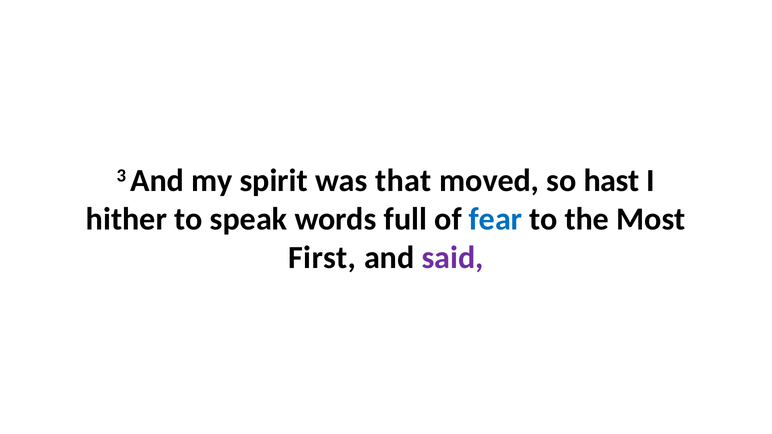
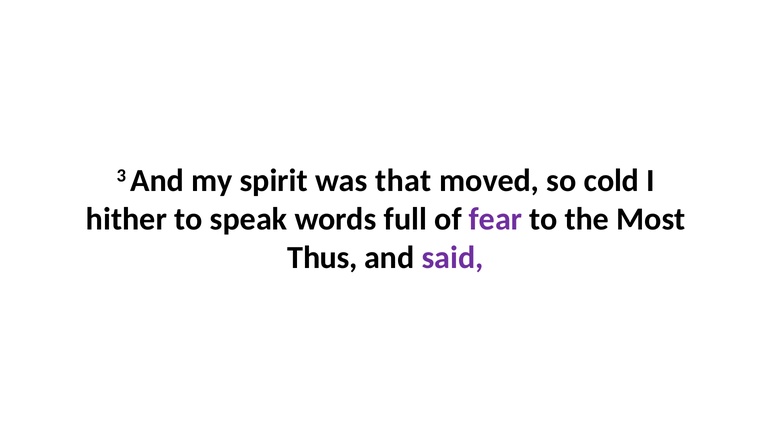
hast: hast -> cold (611, 181)
fear colour: blue -> purple (496, 219)
First: First -> Thus (322, 258)
